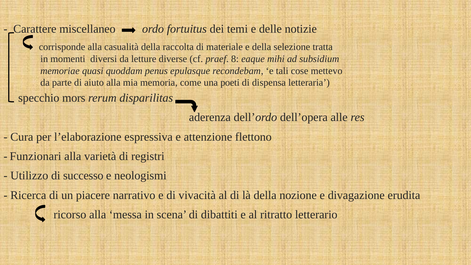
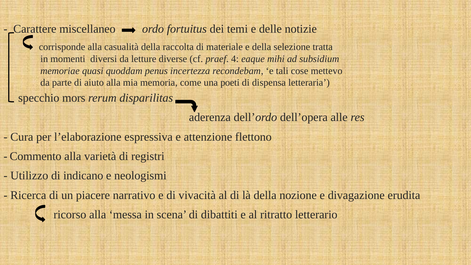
8: 8 -> 4 (235, 59)
epulasque: epulasque -> incertezza (190, 71)
Funzionari: Funzionari -> Commento (36, 156)
successo: successo -> indicano (83, 176)
